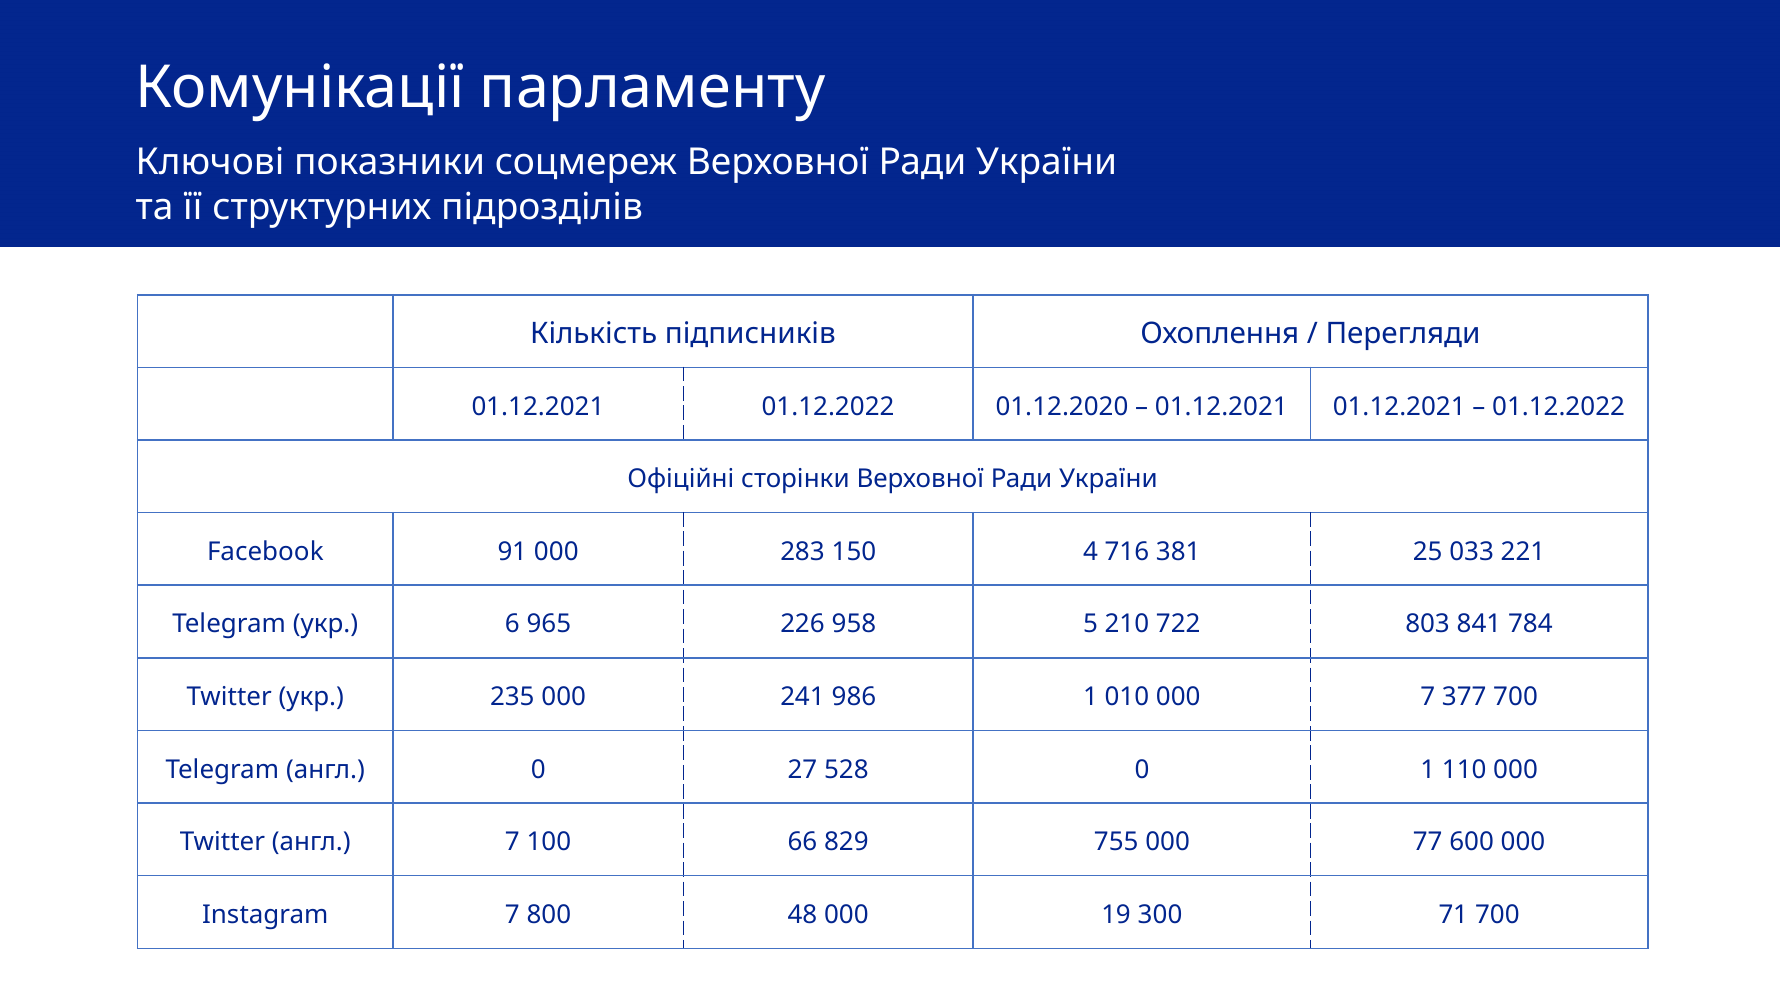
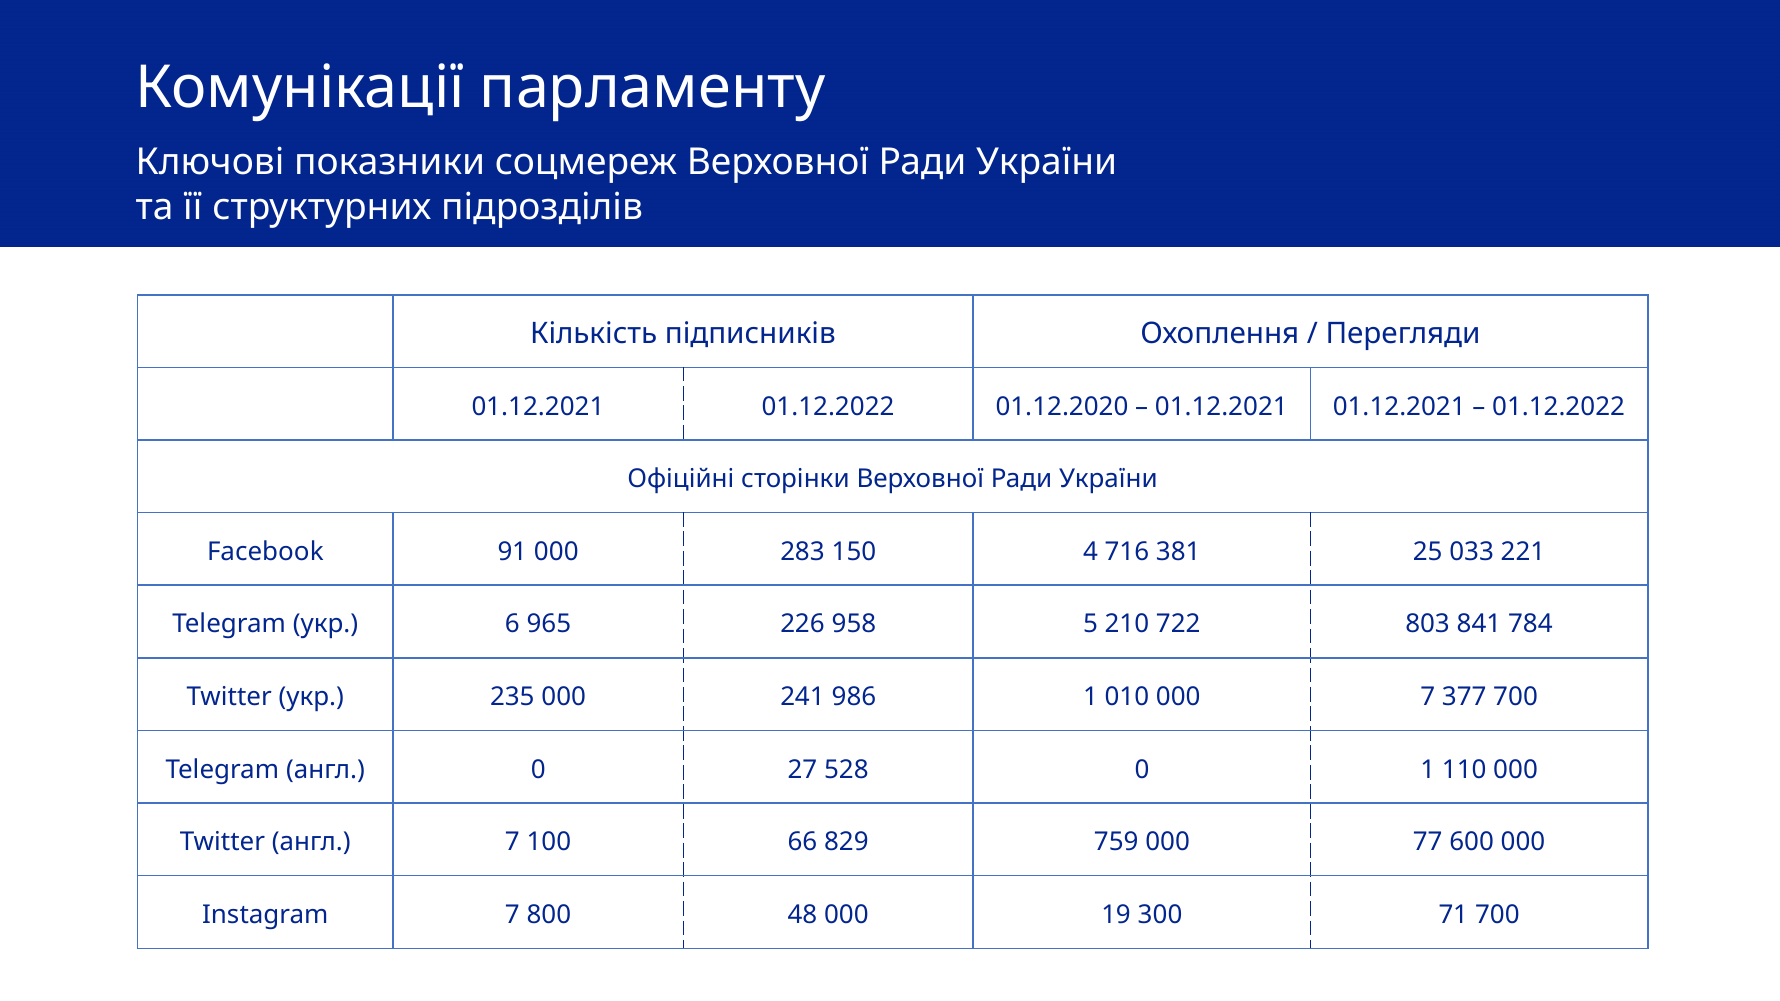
755: 755 -> 759 (1116, 842)
